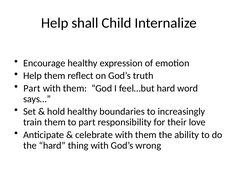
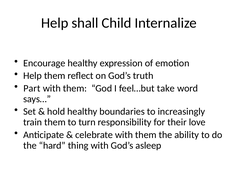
feel…but hard: hard -> take (166, 89)
to part: part -> turn (87, 123)
wrong: wrong -> asleep (148, 146)
